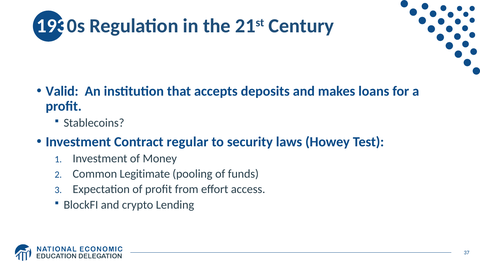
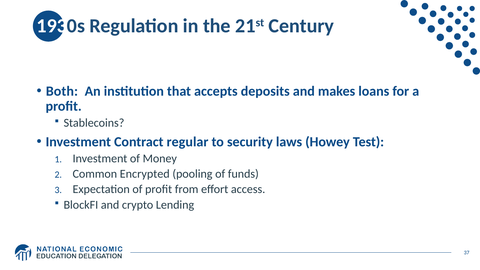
Valid: Valid -> Both (62, 91)
Legitimate: Legitimate -> Encrypted (145, 174)
